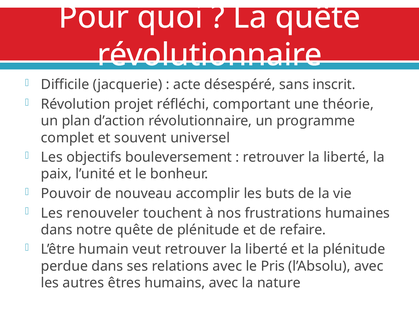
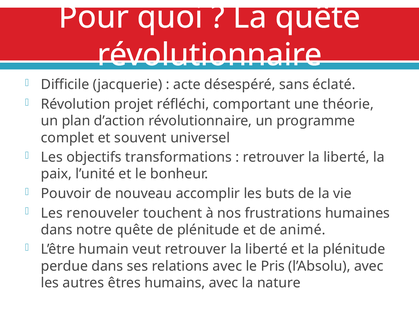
inscrit: inscrit -> éclaté (334, 85)
bouleversement: bouleversement -> transformations (179, 157)
refaire: refaire -> animé (303, 230)
